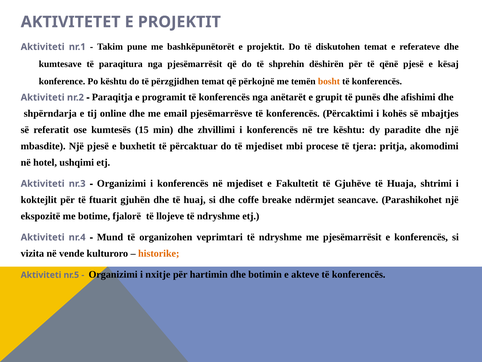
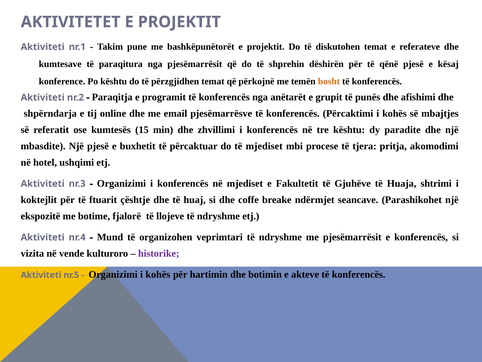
gjuhën: gjuhën -> çështje (135, 199)
historike colour: orange -> purple (159, 253)
Organizimi i nxitje: nxitje -> kohës (158, 274)
